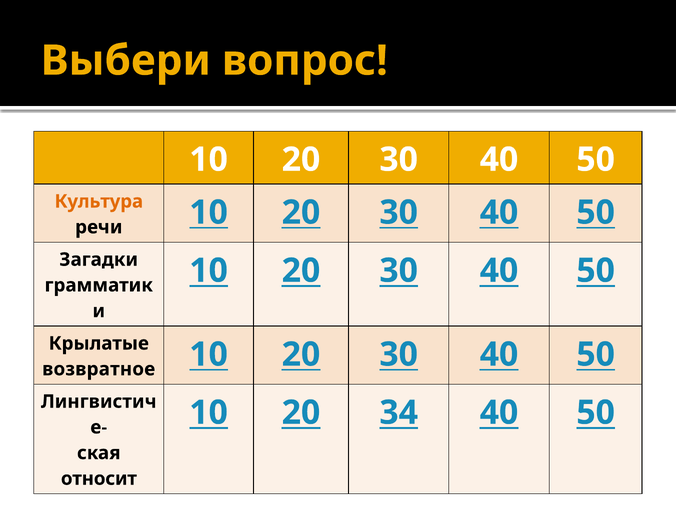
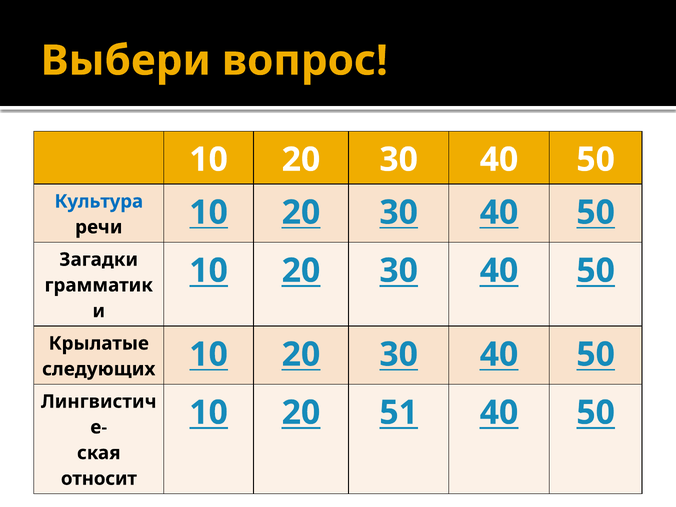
Культура colour: orange -> blue (99, 201)
возвратное: возвратное -> следующих (99, 369)
34: 34 -> 51 (399, 413)
